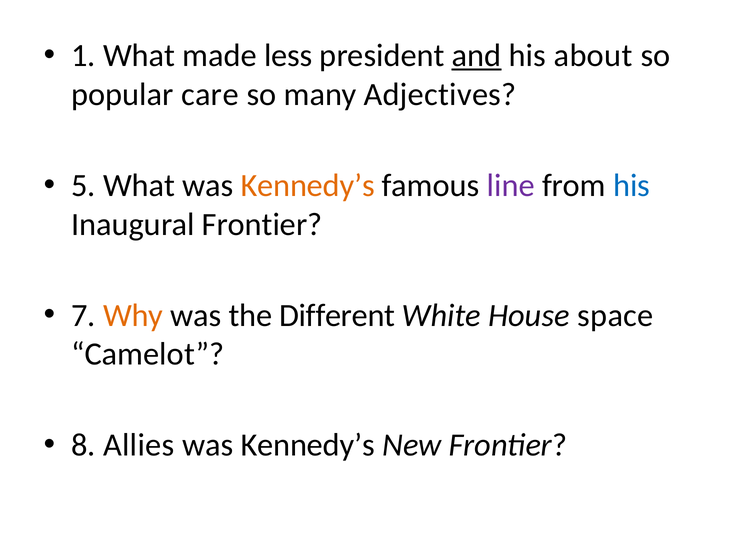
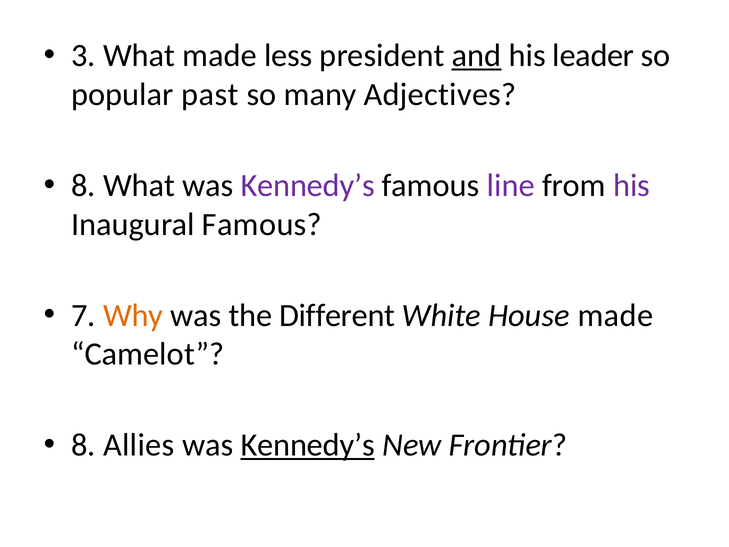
1: 1 -> 3 (83, 56)
about: about -> leader (593, 56)
care: care -> past (210, 95)
5: 5 -> 8 (83, 185)
Kennedy’s colour: orange -> purple (308, 185)
his colour: blue -> purple (632, 185)
Inaugural Frontier: Frontier -> Famous (262, 224)
House space: space -> made (615, 315)
Kennedy’s underline: none -> present (308, 445)
